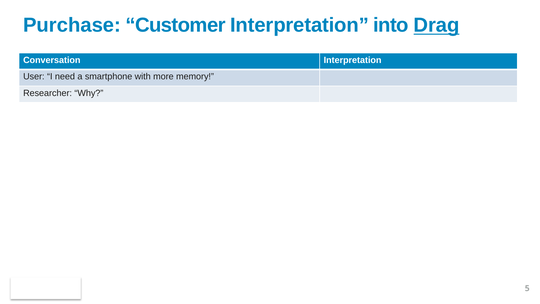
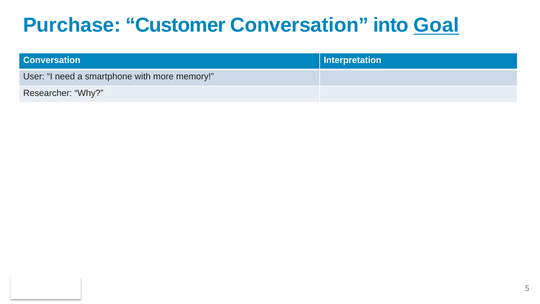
Customer Interpretation: Interpretation -> Conversation (299, 25)
Drag: Drag -> Goal (436, 25)
